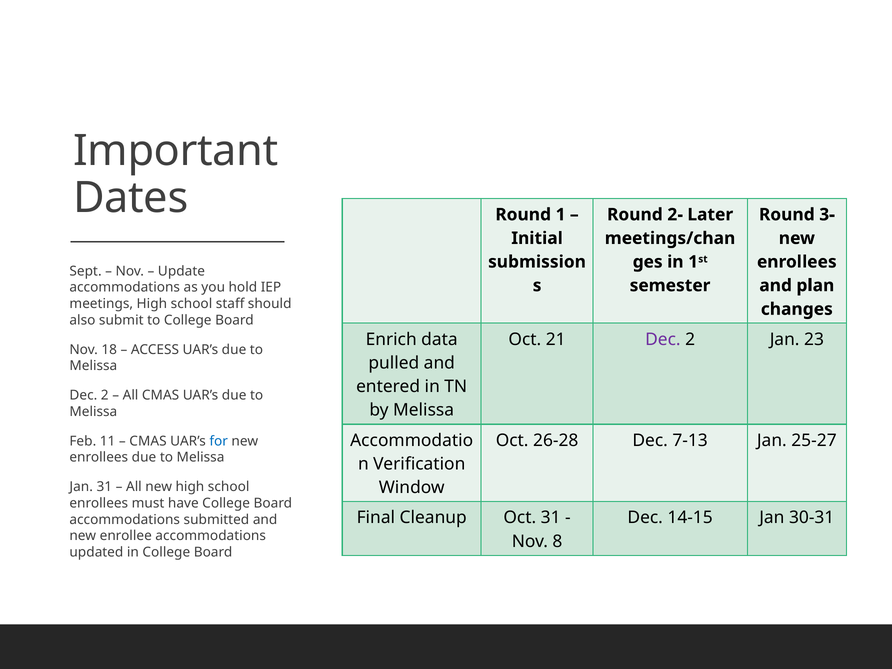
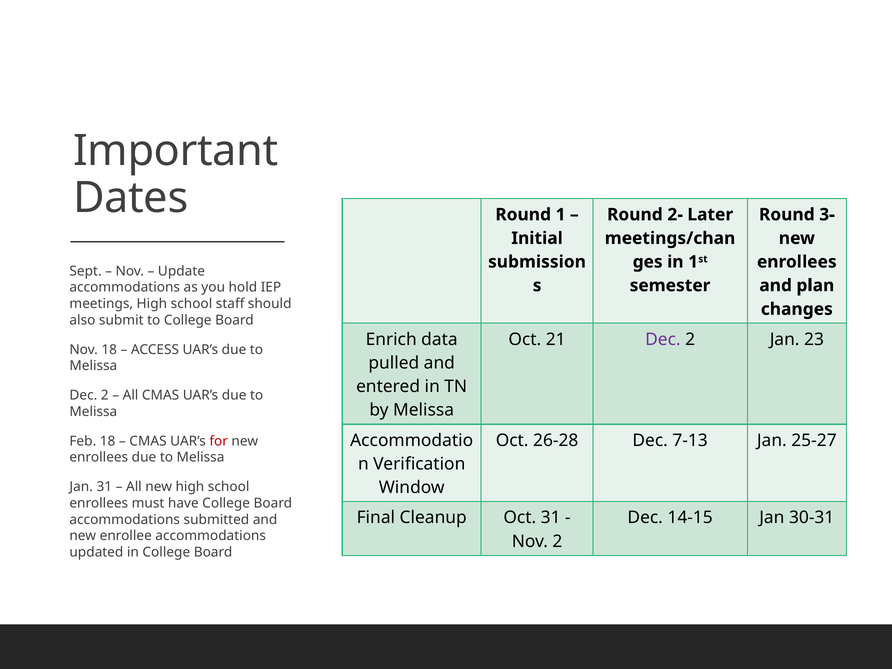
Feb 11: 11 -> 18 (108, 441)
for colour: blue -> red (219, 441)
Nov 8: 8 -> 2 (557, 541)
